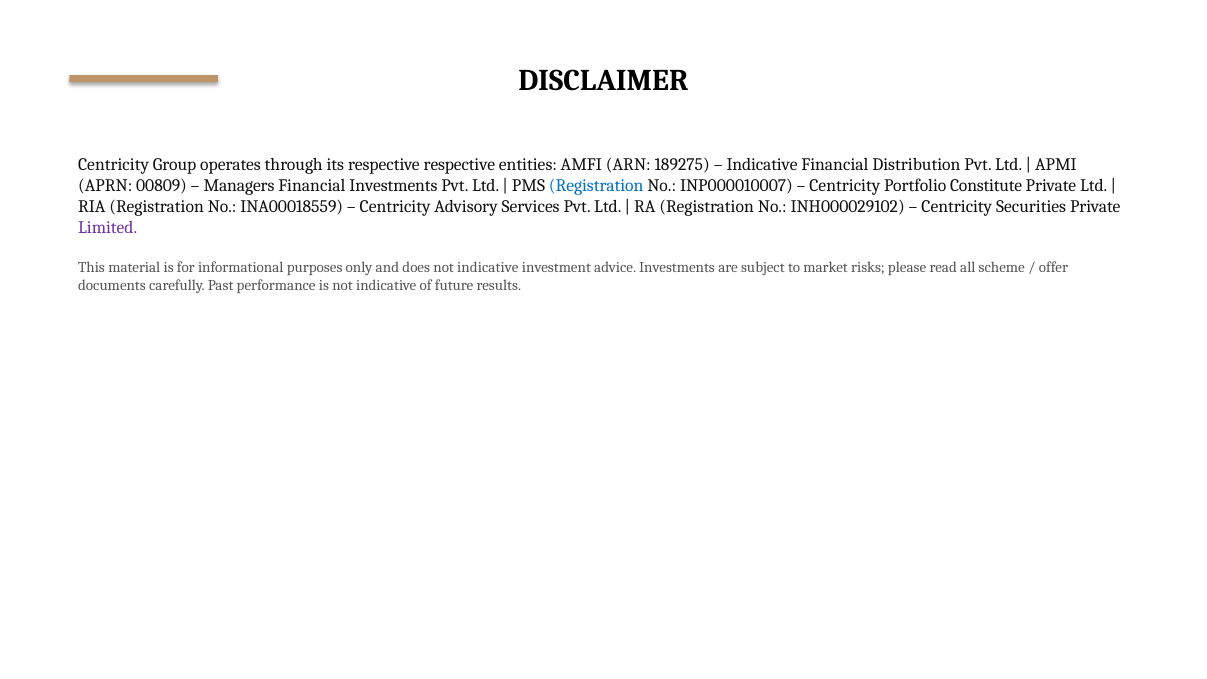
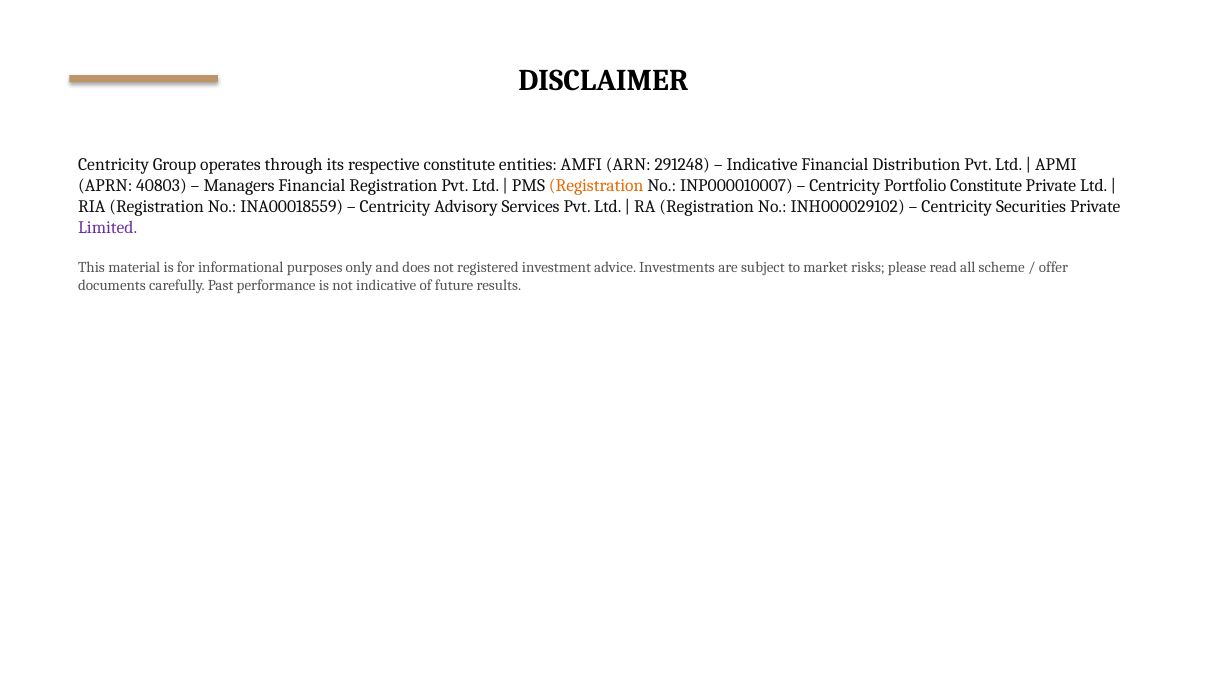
respective respective: respective -> constitute (459, 165)
189275: 189275 -> 291248 (682, 165)
00809: 00809 -> 40803 (162, 186)
Financial Investments: Investments -> Registration (393, 186)
Registration colour: blue -> orange (596, 186)
does not indicative: indicative -> registered (488, 268)
